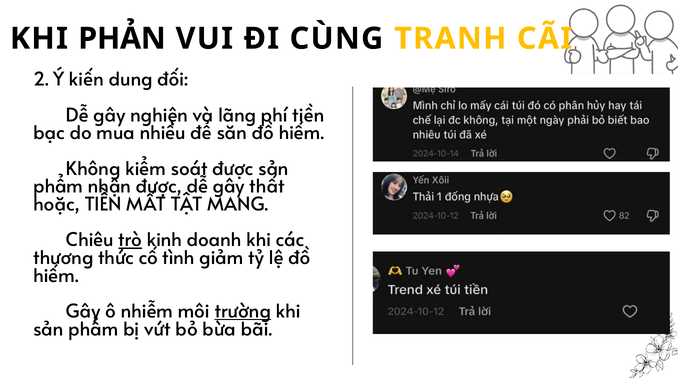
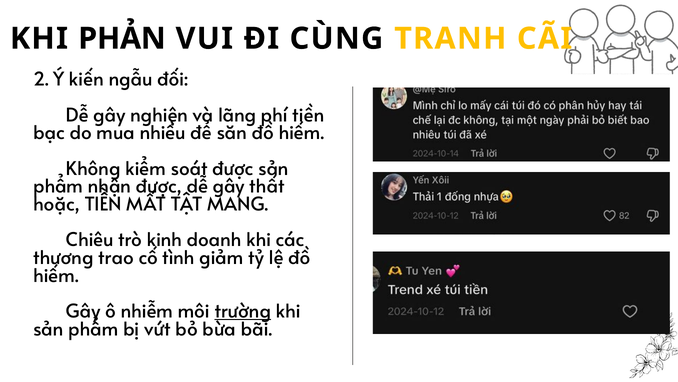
dung: dung -> ngẫu (131, 80)
trò underline: present -> none (130, 240)
thức: thức -> trao (116, 258)
